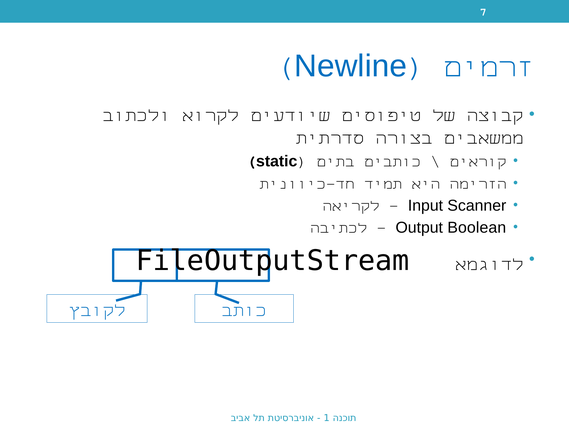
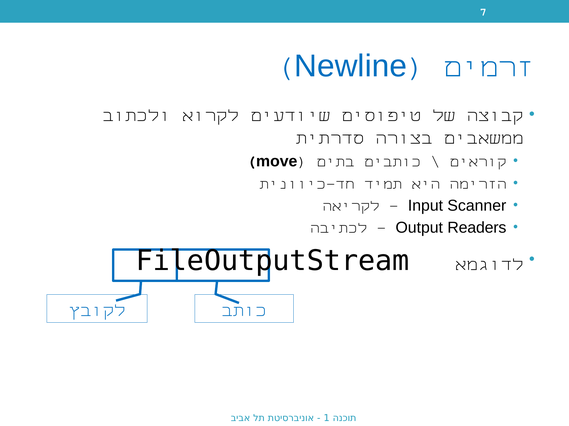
static: static -> move (277, 162)
Boolean: Boolean -> Readers (477, 228)
